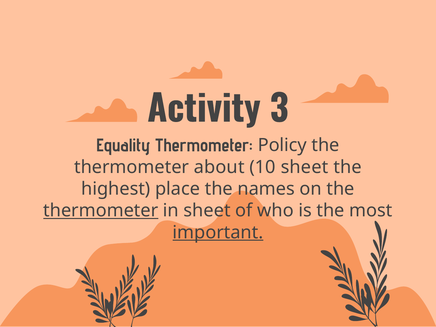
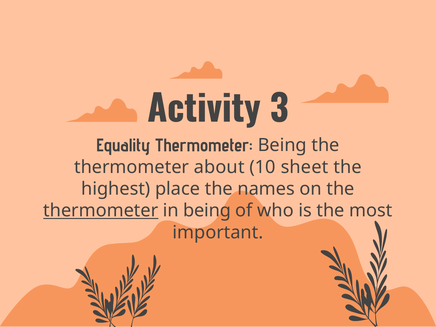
Thermometer Policy: Policy -> Being (282, 145)
in sheet: sheet -> being (207, 211)
important underline: present -> none (218, 232)
